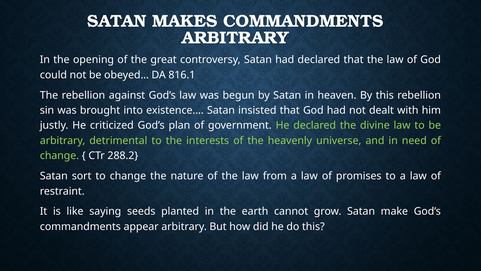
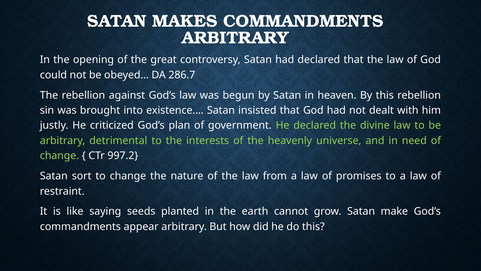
816.1: 816.1 -> 286.7 (182, 75)
288.2: 288.2 -> 997.2 (123, 156)
